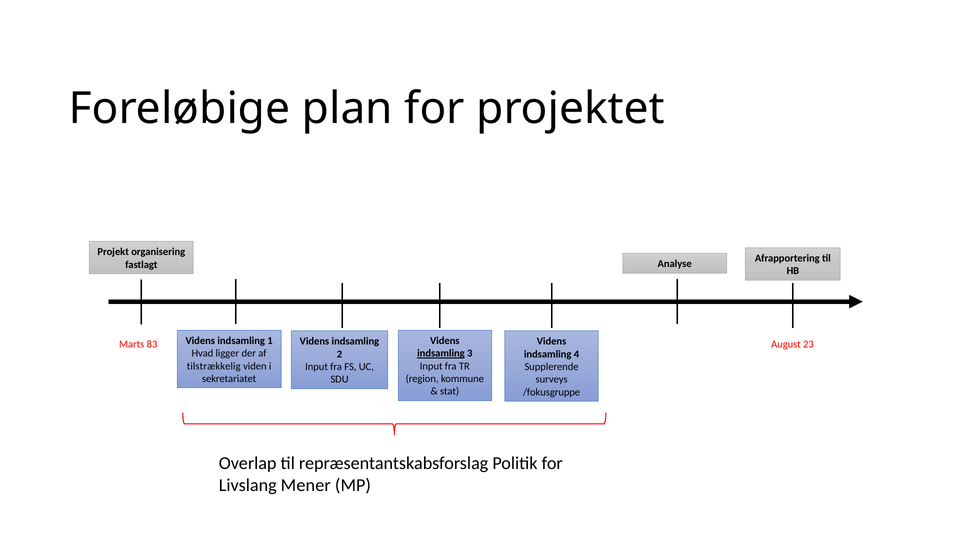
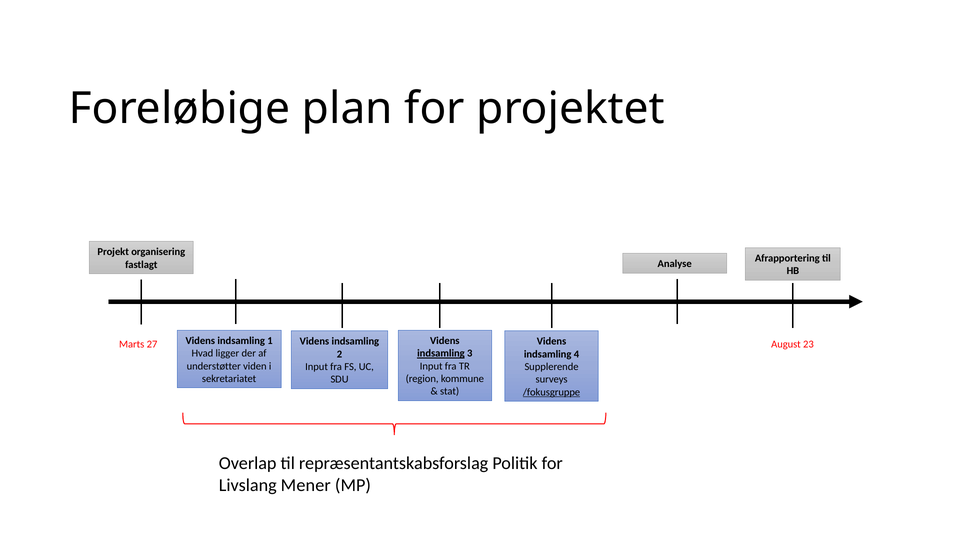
83: 83 -> 27 (152, 344)
tilstrækkelig: tilstrækkelig -> understøtter (214, 366)
/fokusgruppe underline: none -> present (552, 393)
